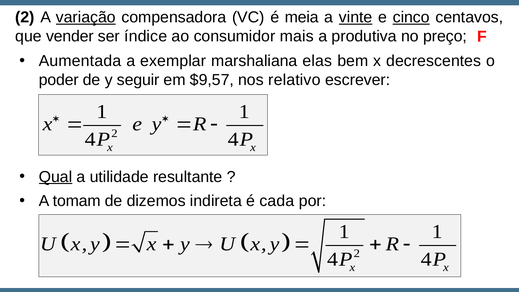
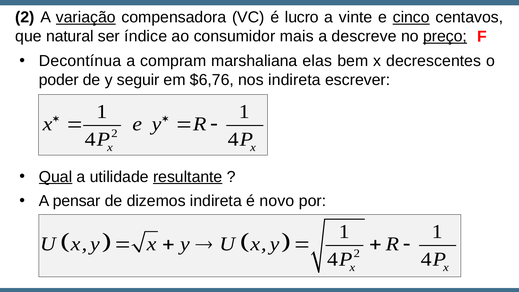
meia: meia -> lucro (302, 17)
vinte underline: present -> none (356, 17)
vender: vender -> natural (70, 36)
produtiva: produtiva -> descreve (364, 36)
preço underline: none -> present (445, 36)
Aumentada: Aumentada -> Decontínua (80, 61)
exemplar: exemplar -> compram (173, 61)
$9,57: $9,57 -> $6,76 (212, 80)
nos relativo: relativo -> indireta (294, 80)
resultante underline: none -> present (188, 177)
tomam: tomam -> pensar (77, 201)
cada: cada -> novo (277, 201)
